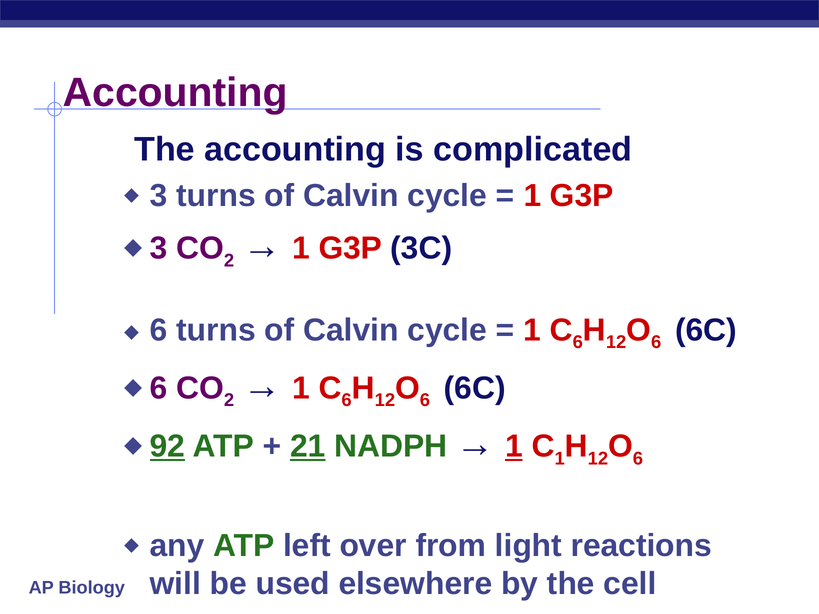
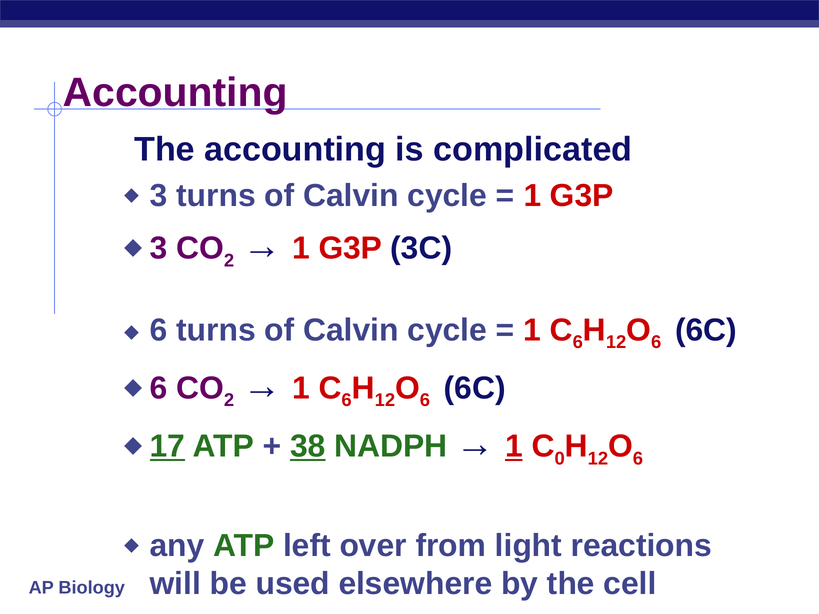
92: 92 -> 17 (167, 446)
21: 21 -> 38 (308, 446)
1: 1 -> 0 (560, 459)
